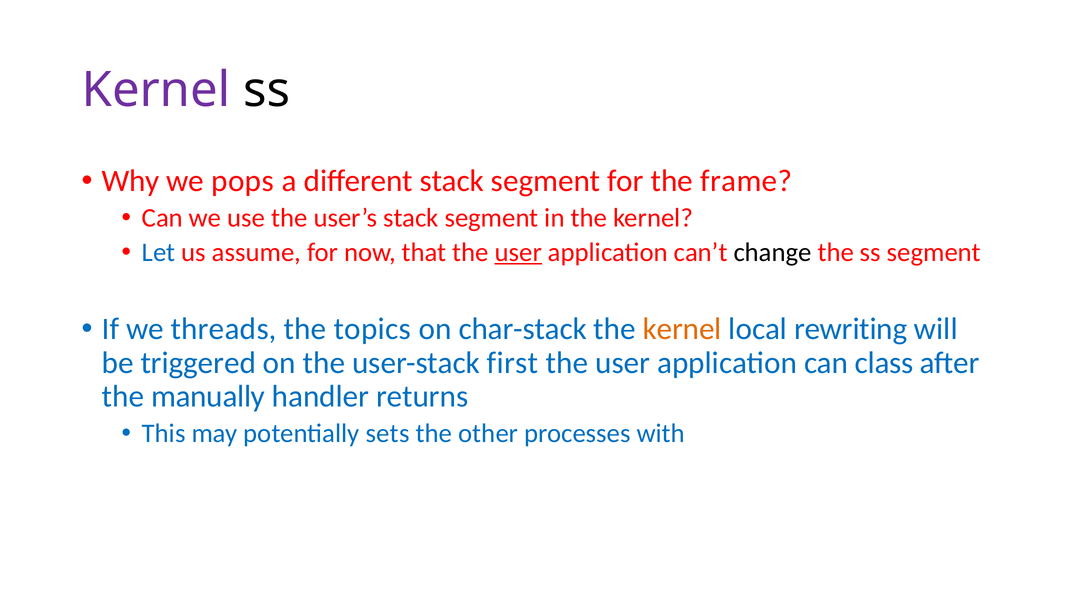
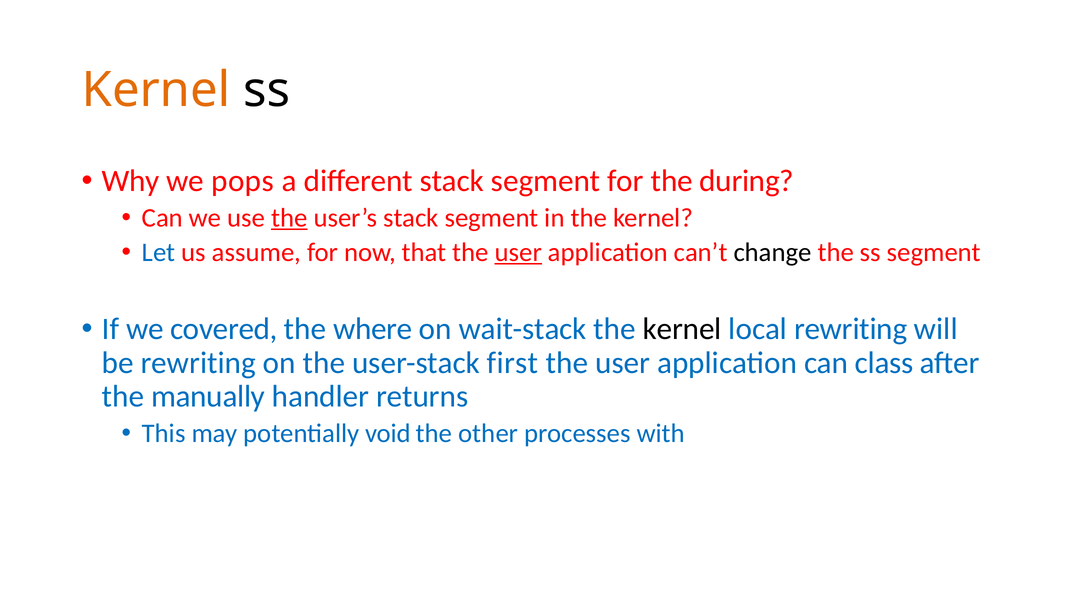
Kernel colour: purple -> orange (156, 90)
frame: frame -> during (747, 181)
the underline: none -> present (289, 218)
threads: threads -> covered (224, 329)
topics: topics -> where (373, 329)
char-stack: char-stack -> wait-stack (523, 329)
kernel colour: orange -> black (682, 329)
be triggered: triggered -> rewriting (198, 363)
sets: sets -> void (388, 434)
